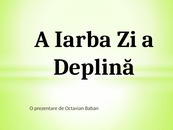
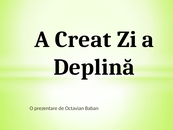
Iarba: Iarba -> Creat (83, 39)
